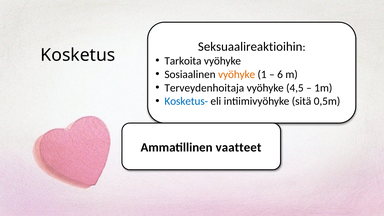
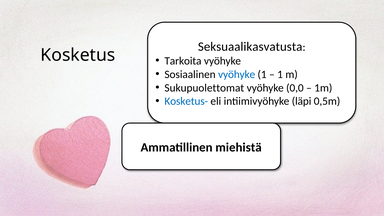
Seksuaalireaktioihin: Seksuaalireaktioihin -> Seksuaalikasvatusta (250, 47)
vyöhyke colour: orange -> blue (237, 74)
6: 6 -> 1 (280, 74)
Terveydenhoitaja: Terveydenhoitaja -> Sukupuolettomat (204, 88)
4,5: 4,5 -> 0,0 (295, 88)
sitä: sitä -> läpi (302, 101)
vaatteet: vaatteet -> miehistä (239, 147)
